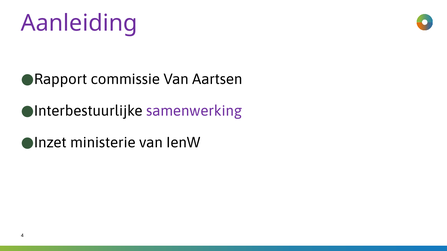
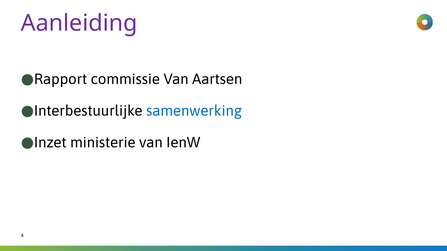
samenwerking colour: purple -> blue (194, 111)
